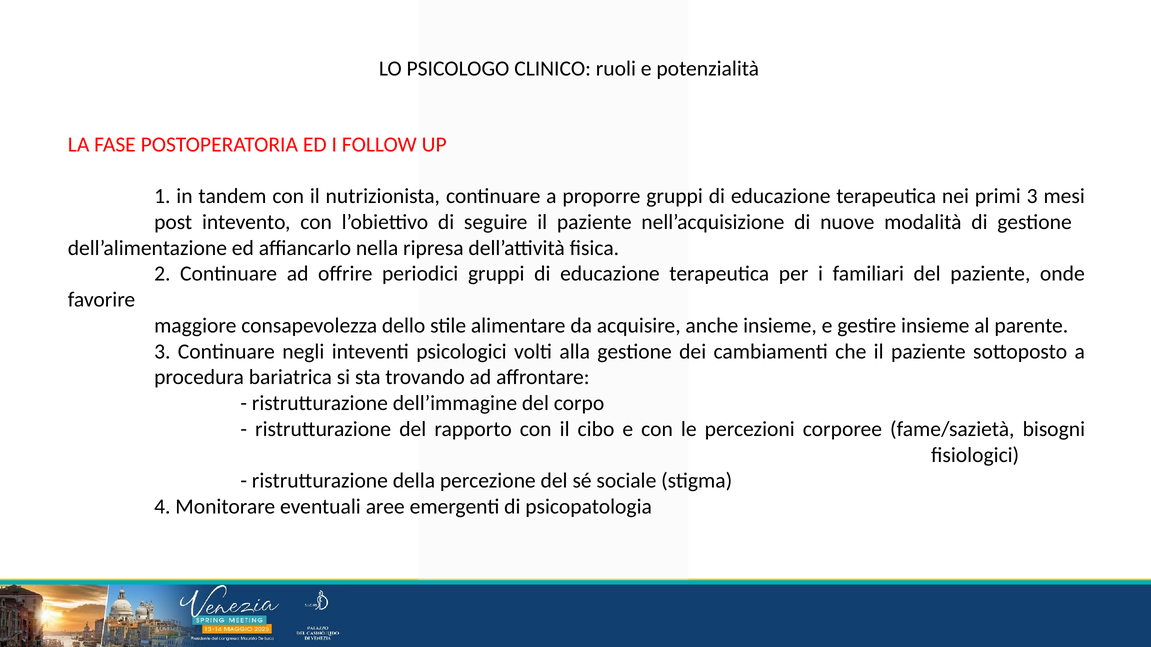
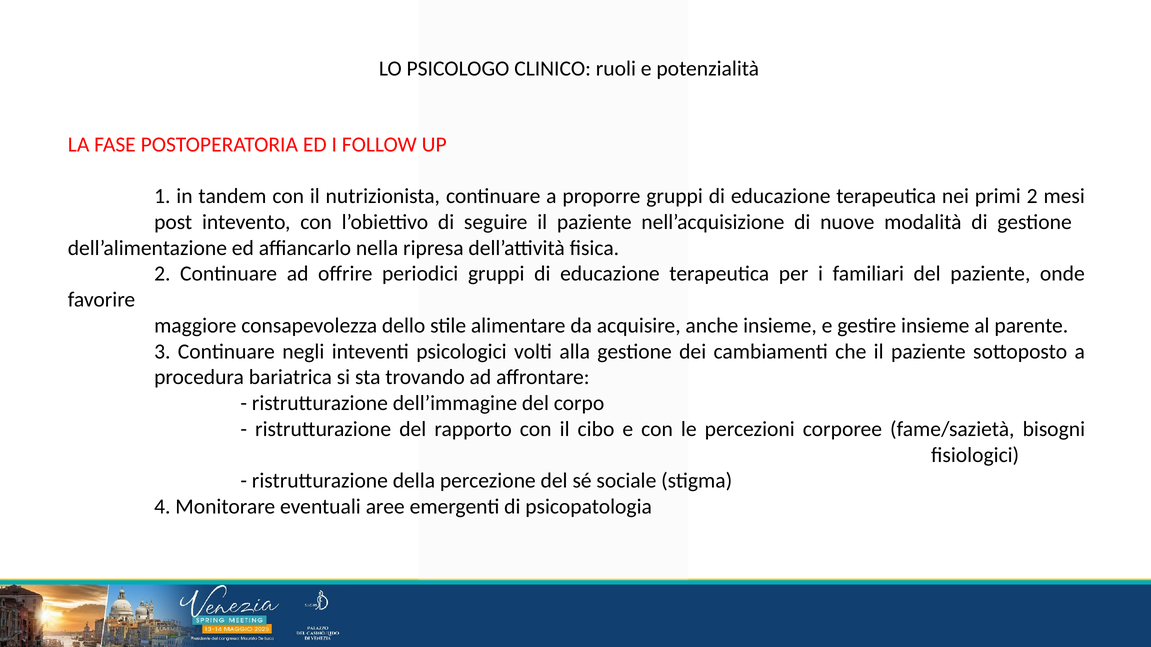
primi 3: 3 -> 2 (1032, 196)
